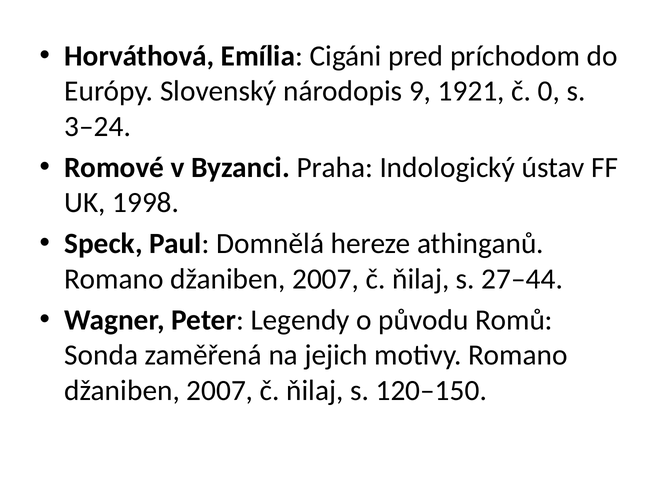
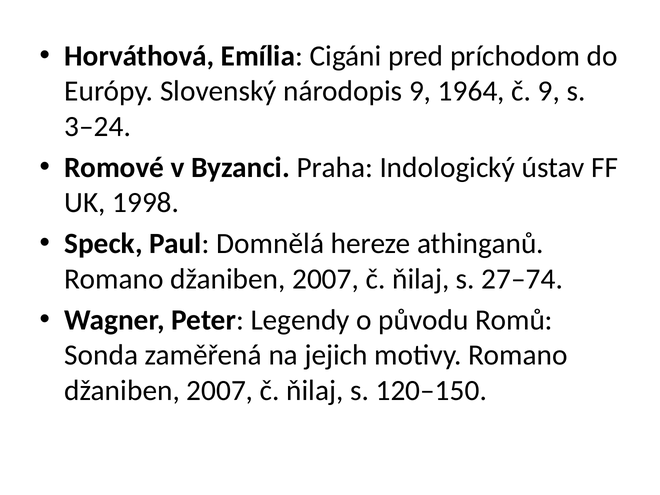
1921: 1921 -> 1964 (471, 91)
č 0: 0 -> 9 (549, 91)
27–44: 27–44 -> 27–74 (522, 279)
